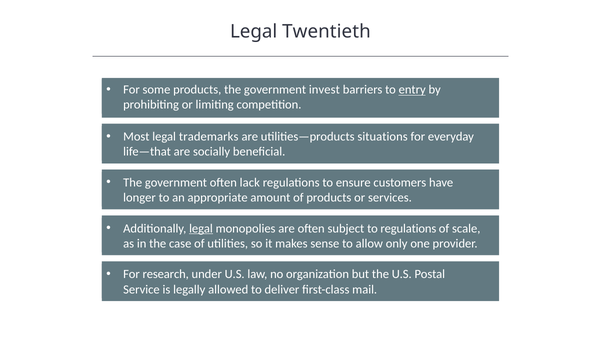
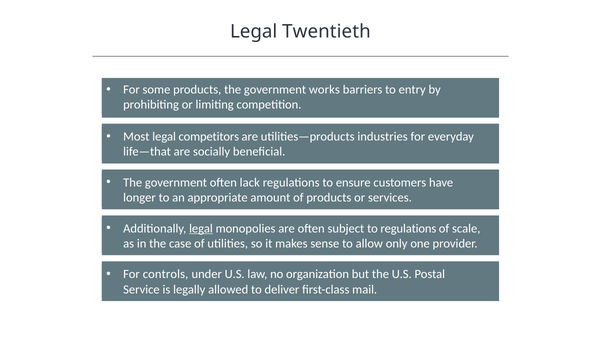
invest: invest -> works (324, 90)
entry underline: present -> none (412, 90)
trademarks: trademarks -> competitors (209, 137)
situations: situations -> industries (383, 137)
research: research -> controls (166, 274)
